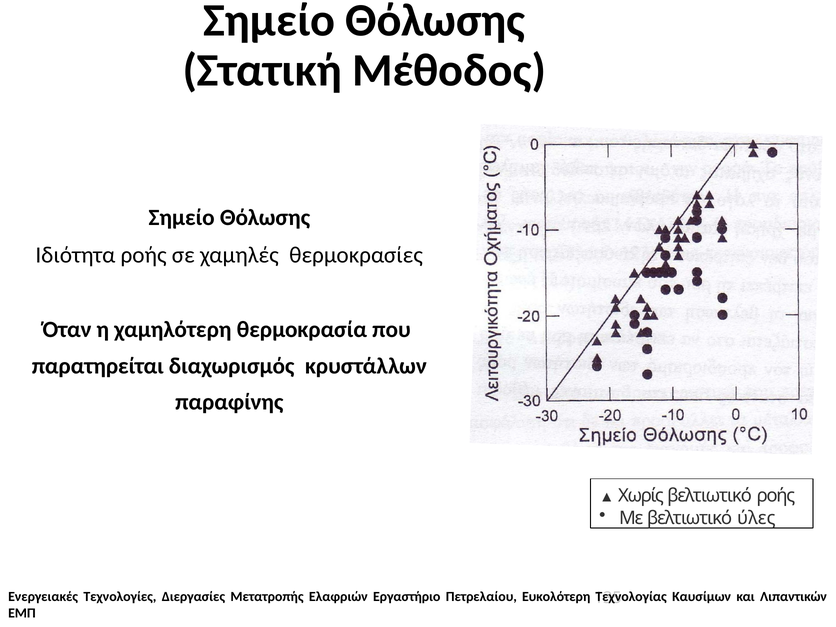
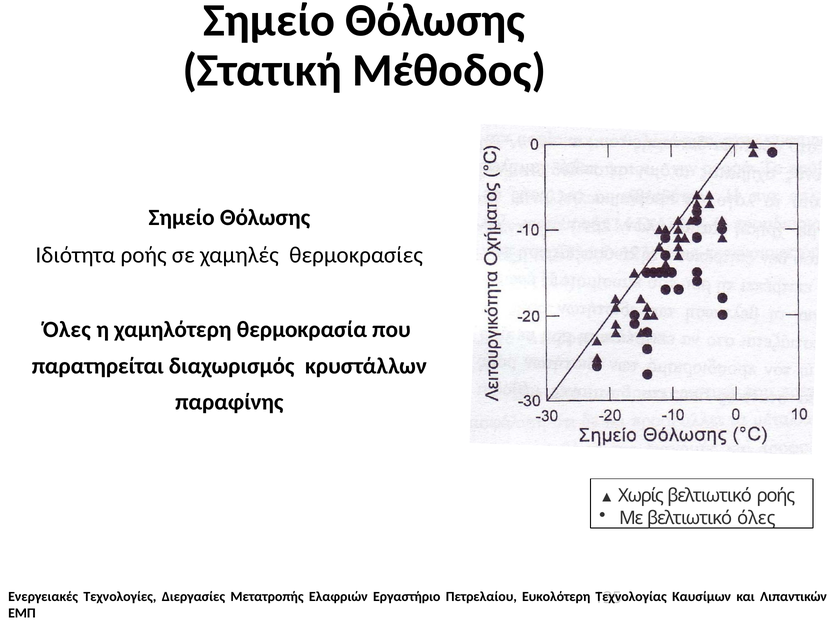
Όταν: Όταν -> Όλες (67, 330)
βελτιωτικό ύλες: ύλες -> όλες (756, 518)
